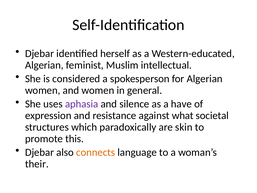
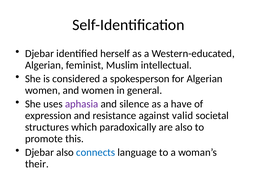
what: what -> valid (183, 115)
are skin: skin -> also (184, 127)
connects colour: orange -> blue (96, 152)
